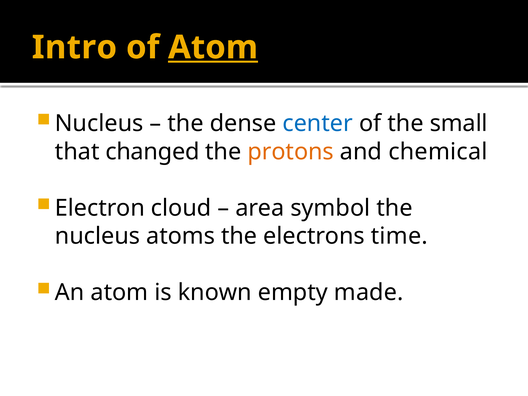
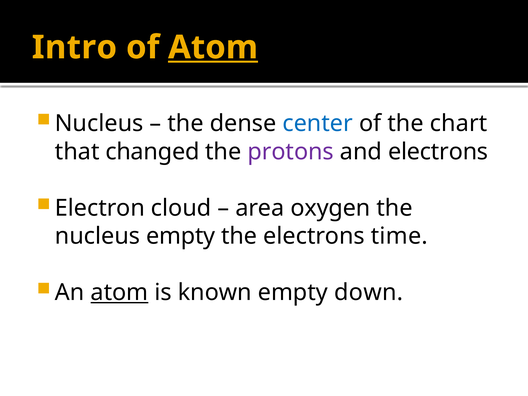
small: small -> chart (459, 124)
protons colour: orange -> purple (291, 152)
and chemical: chemical -> electrons (438, 152)
symbol: symbol -> oxygen (330, 208)
nucleus atoms: atoms -> empty (181, 236)
atom underline: none -> present (119, 293)
made: made -> down (369, 293)
